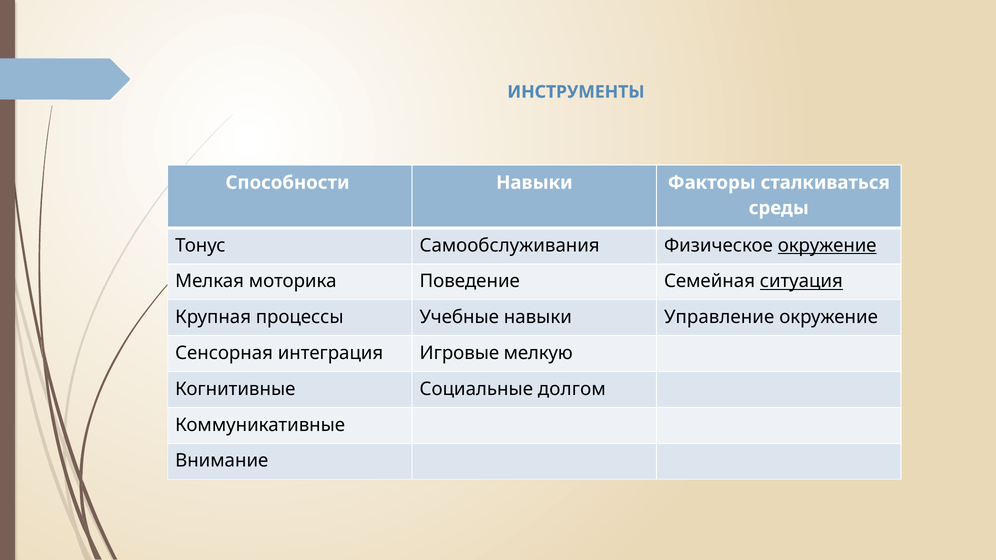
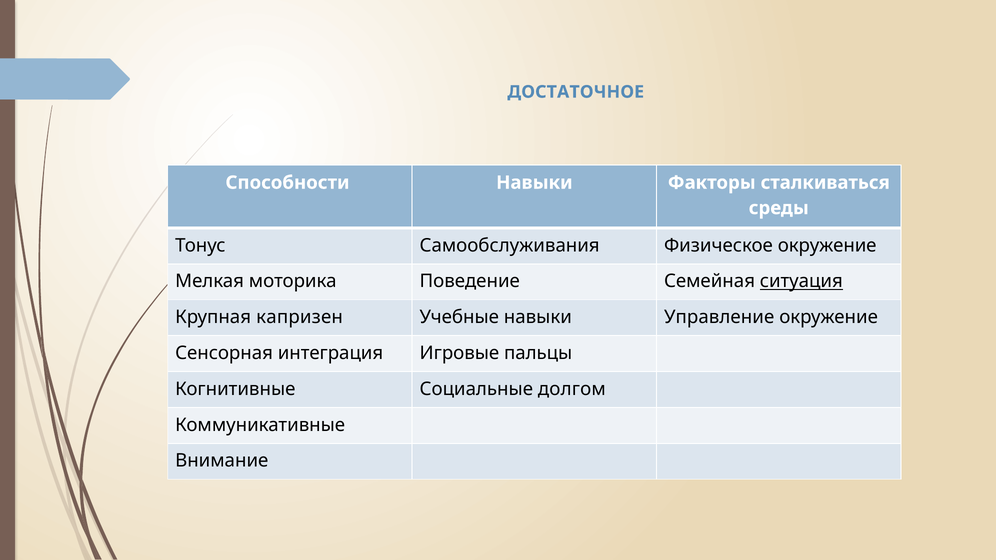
ИНСТРУМЕНТЫ: ИНСТРУМЕНТЫ -> ДОСТАТОЧНОЕ (576, 92)
окружение underline: present -> none (827, 246)
процессы: процессы -> капризен (300, 317)
мелкую: мелкую -> пальцы (538, 353)
